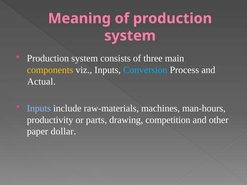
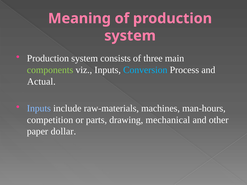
components colour: yellow -> light green (50, 70)
productivity: productivity -> competition (50, 120)
competition: competition -> mechanical (168, 120)
